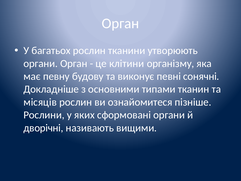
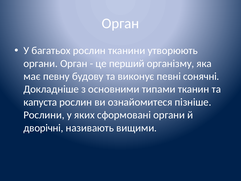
клітини: клітини -> перший (127, 63)
місяців: місяців -> капуста (40, 102)
